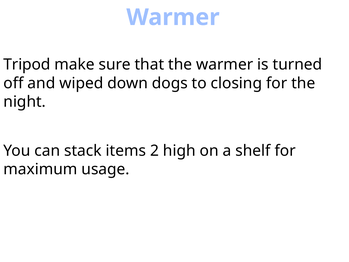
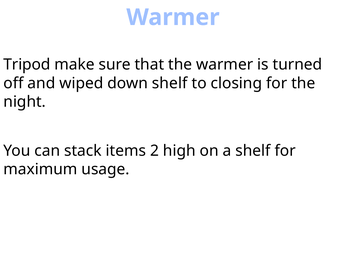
down dogs: dogs -> shelf (170, 83)
